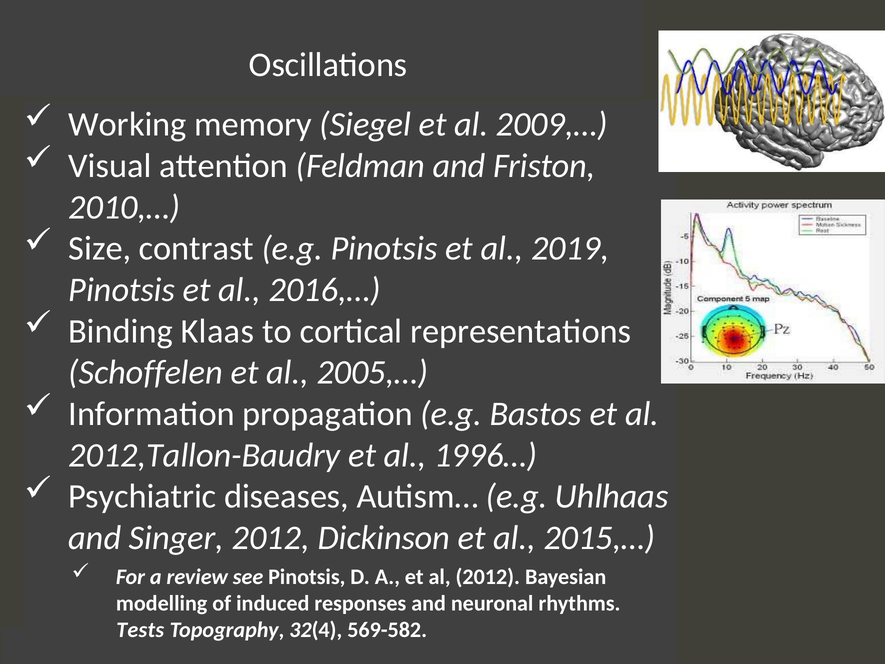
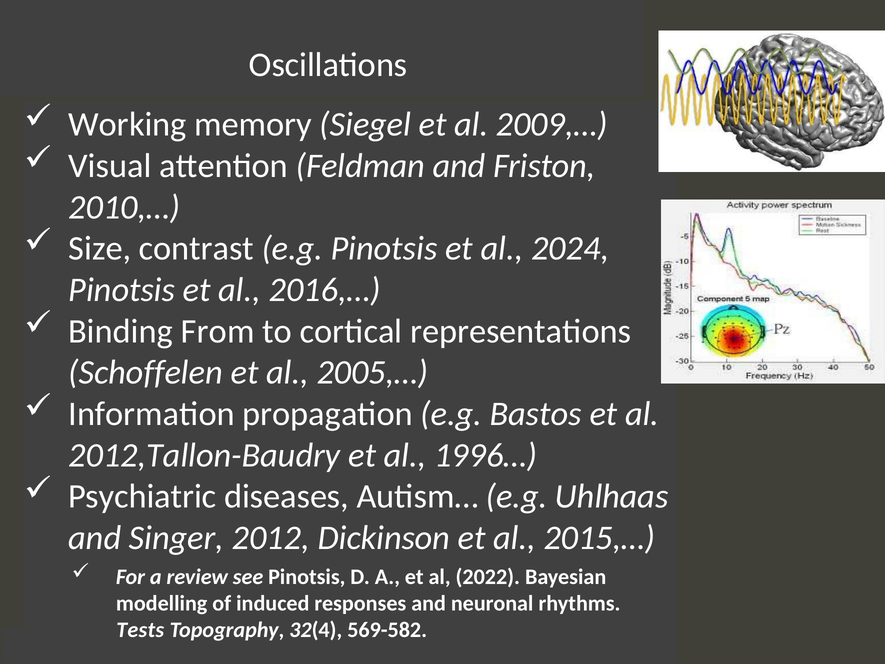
2019: 2019 -> 2024 (570, 248)
Klaas: Klaas -> From (218, 331)
al 2012: 2012 -> 2022 (488, 577)
